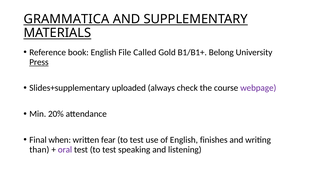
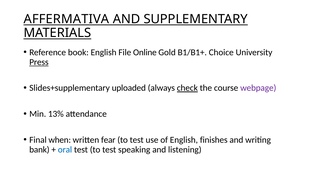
GRAMMATICA: GRAMMATICA -> AFFERMATIVA (66, 19)
Called: Called -> Online (145, 52)
Belong: Belong -> Choice (221, 52)
check underline: none -> present (187, 88)
20%: 20% -> 13% (56, 114)
than: than -> bank (39, 149)
oral colour: purple -> blue (65, 149)
